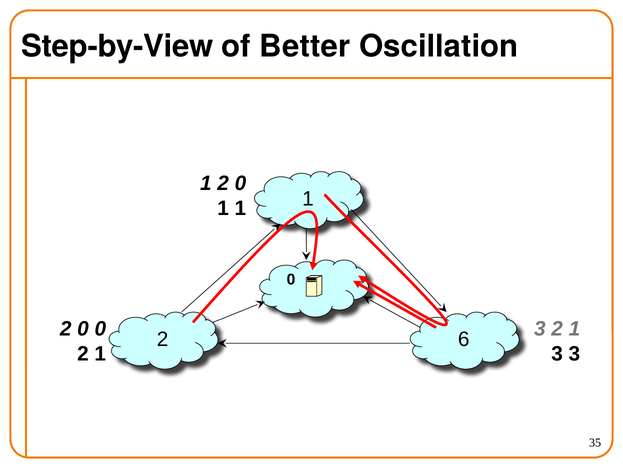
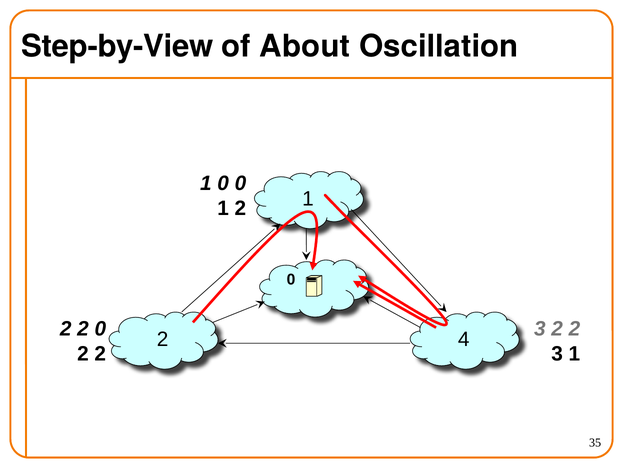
Better: Better -> About (305, 46)
2: 2 -> 0 (223, 183)
1: 1 -> 2 (240, 208)
0: 0 -> 2 (83, 328)
3 2 1: 1 -> 2 (574, 328)
6: 6 -> 4 (464, 339)
1: 1 -> 2 (100, 353)
3 3: 3 -> 1 (574, 353)
